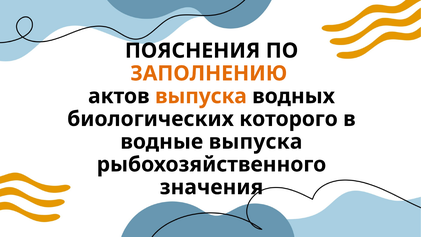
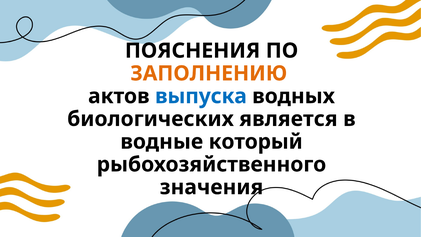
выпуска colour: orange -> blue (201, 96)
которого: которого -> является (288, 119)
водные выпуска: выпуска -> который (256, 142)
